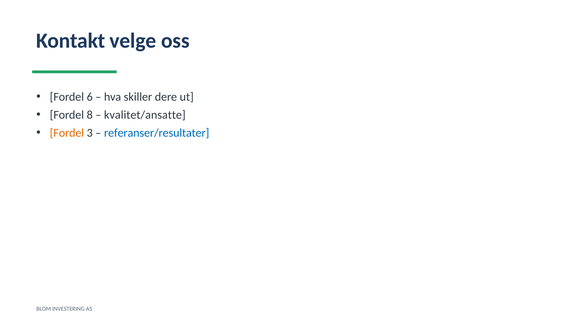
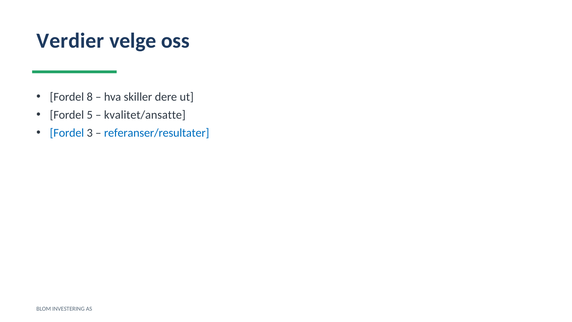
Kontakt: Kontakt -> Verdier (70, 41)
6: 6 -> 8 (90, 97)
8: 8 -> 5 (90, 115)
Fordel colour: orange -> blue (67, 133)
